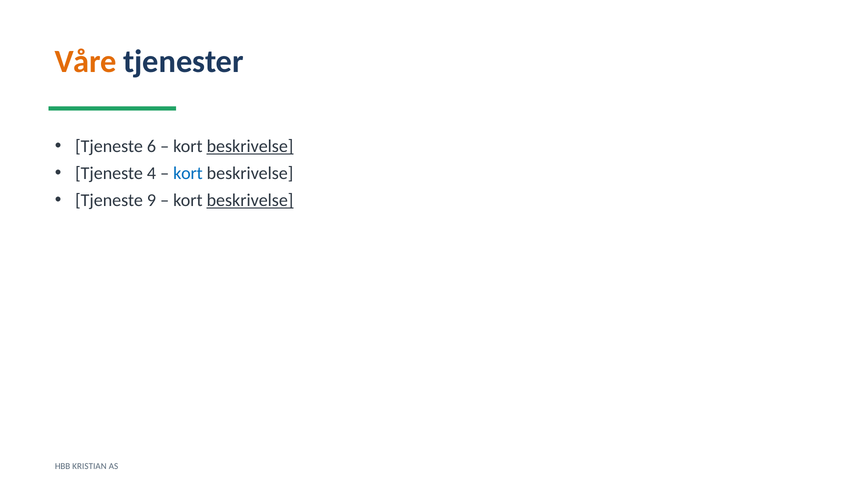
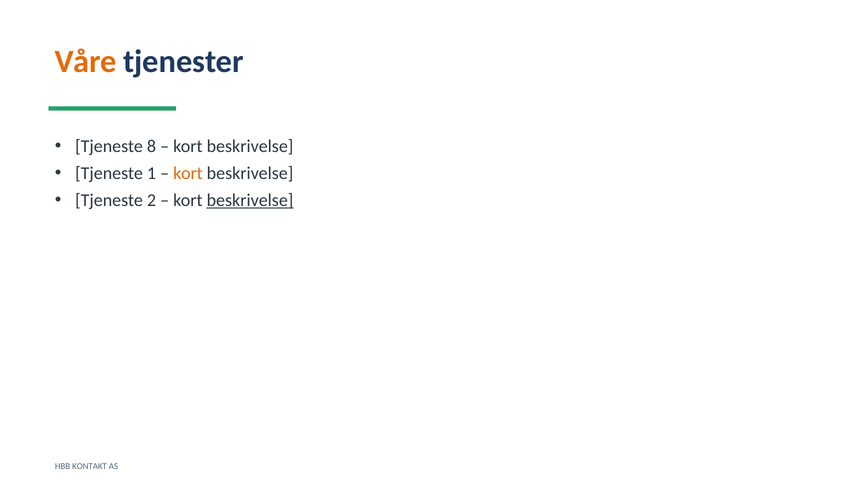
6: 6 -> 8 (151, 146)
beskrivelse underline: present -> none (250, 146)
4: 4 -> 1 (151, 173)
kort colour: blue -> orange (188, 173)
9: 9 -> 2 (151, 200)
KRISTIAN: KRISTIAN -> KONTAKT (90, 466)
